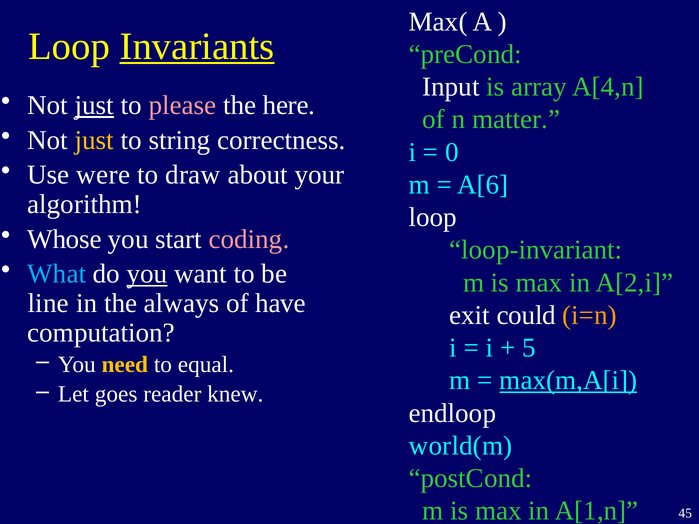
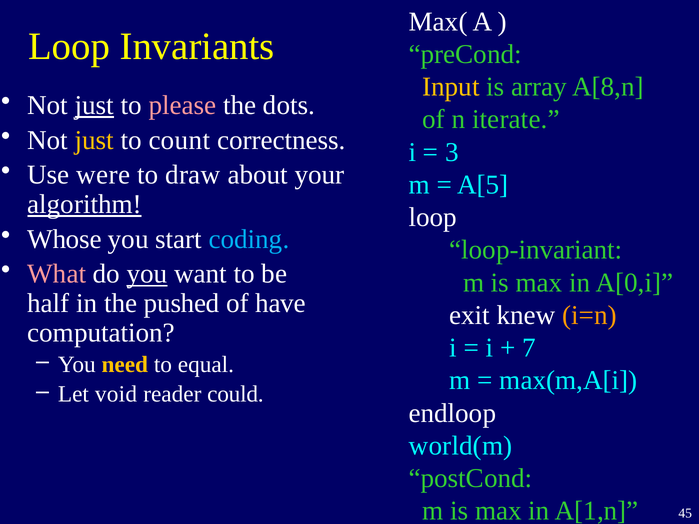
Invariants underline: present -> none (197, 46)
Input colour: white -> yellow (451, 87)
A[4,n: A[4,n -> A[8,n (608, 87)
here: here -> dots (289, 105)
matter: matter -> iterate (516, 120)
string: string -> count (179, 140)
0: 0 -> 3 (452, 152)
A[6: A[6 -> A[5 (483, 185)
algorithm underline: none -> present (85, 204)
coding colour: pink -> light blue (249, 239)
What colour: light blue -> pink (57, 274)
A[2,i: A[2,i -> A[0,i (634, 283)
line: line -> half (48, 303)
always: always -> pushed (182, 303)
could: could -> knew (526, 315)
5: 5 -> 7 (529, 348)
max(m,A[i underline: present -> none (568, 381)
goes: goes -> void (116, 394)
knew: knew -> could (235, 394)
